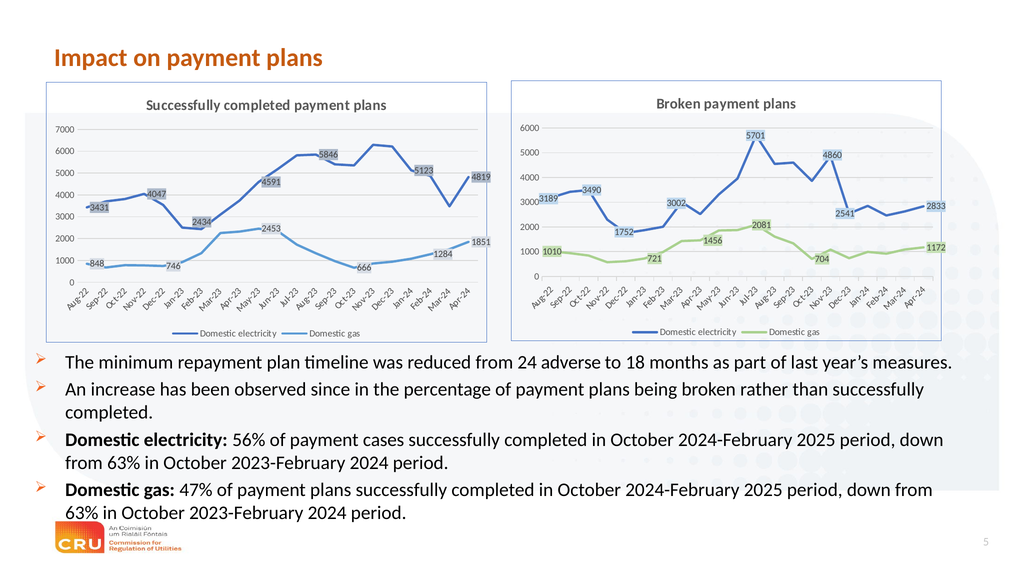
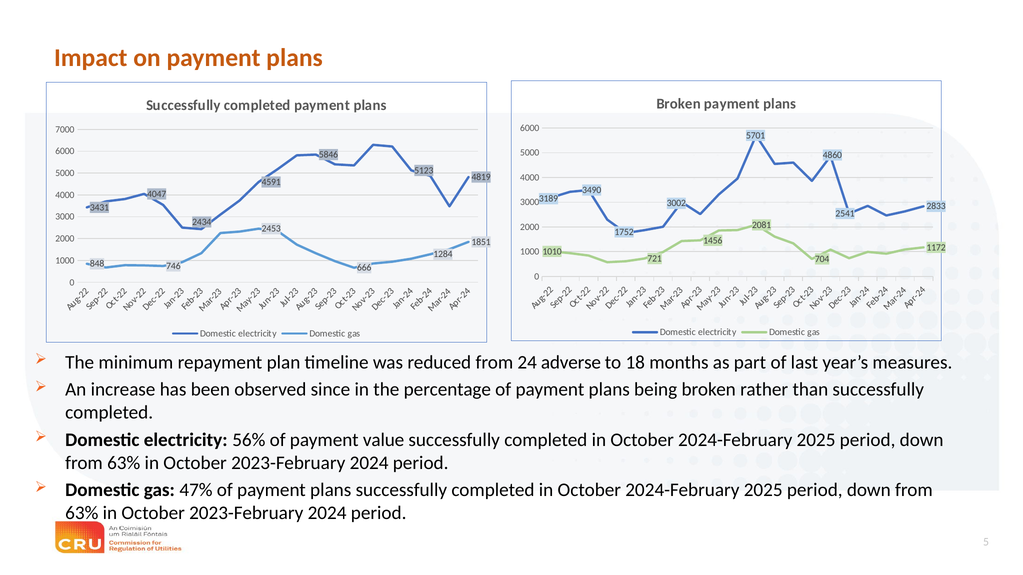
cases: cases -> value (384, 440)
